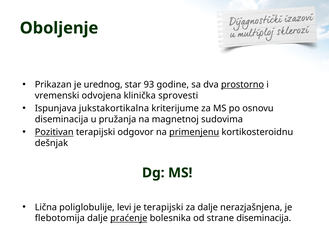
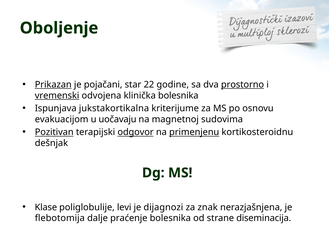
Prikazan underline: none -> present (53, 85)
urednog: urednog -> pojačani (103, 85)
93: 93 -> 22 (149, 85)
vremenski underline: none -> present (57, 96)
klinička sprovesti: sprovesti -> bolesnika (178, 96)
diseminacija: diseminacija -> evakuacijom (62, 119)
pružanja: pružanja -> uočavaju (118, 119)
odgovor underline: none -> present (136, 132)
Lična: Lična -> Klase (46, 207)
je terapijski: terapijski -> dijagnozi (163, 207)
za dalje: dalje -> znak (208, 207)
praćenje underline: present -> none (129, 218)
